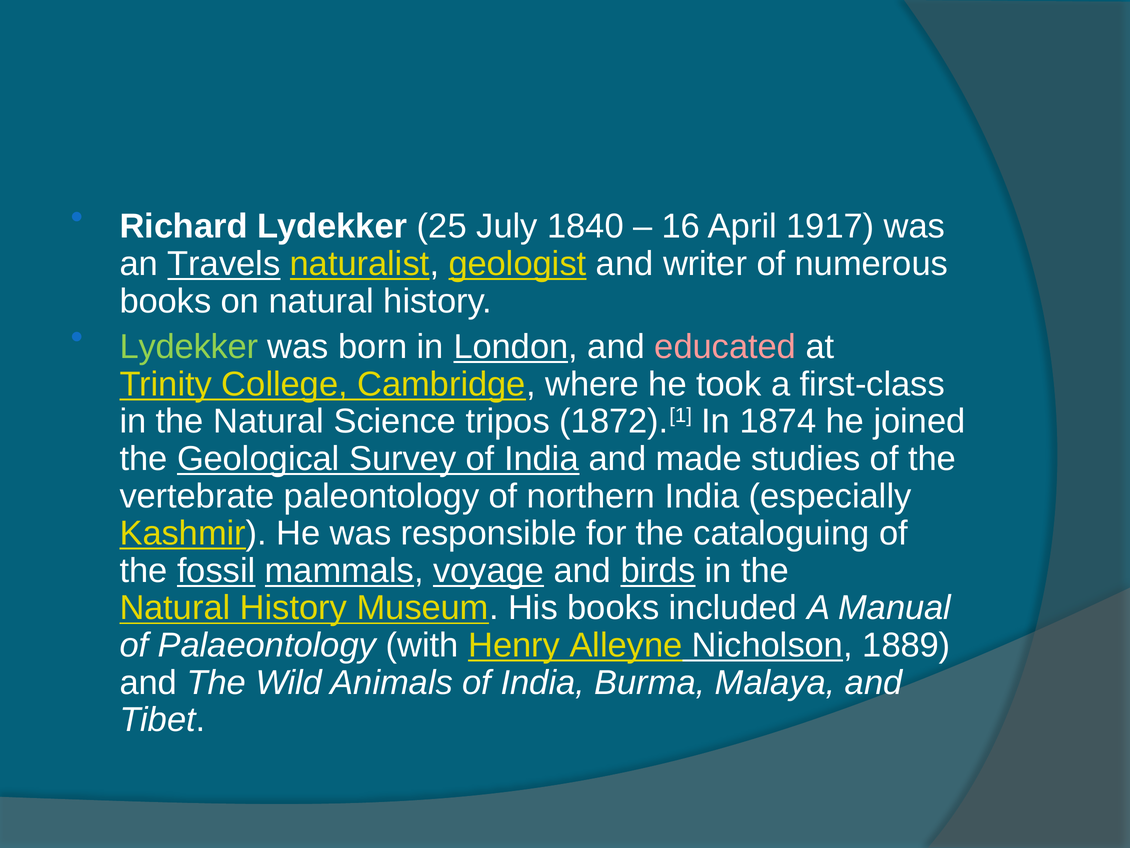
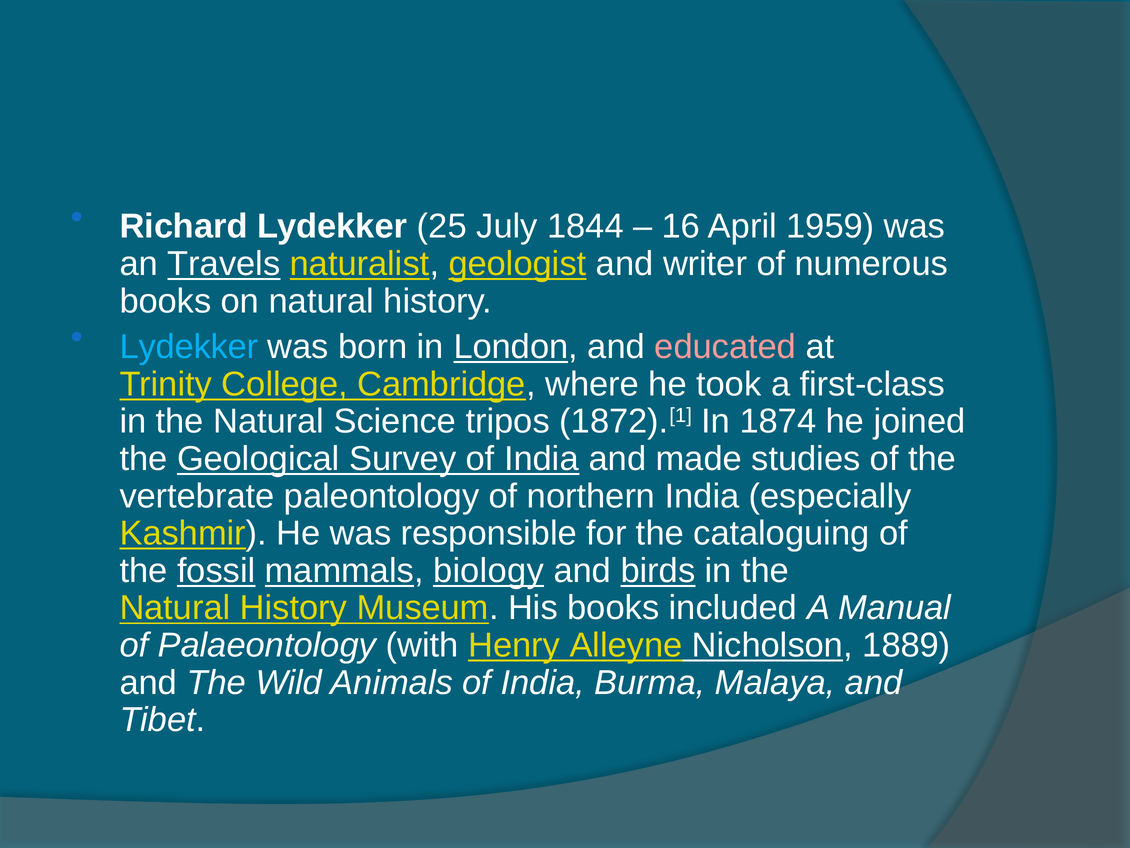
1840: 1840 -> 1844 (585, 226)
1917: 1917 -> 1959 (830, 226)
Lydekker colour: light green -> light blue (189, 347)
voyage: voyage -> biology (489, 570)
